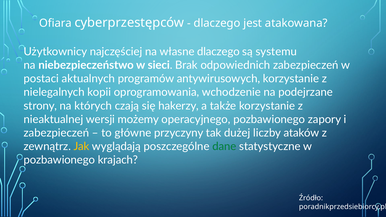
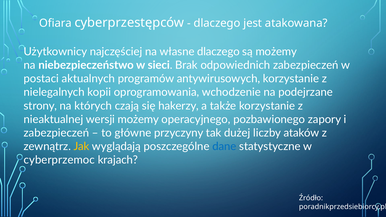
są systemu: systemu -> możemy (276, 52)
dane colour: green -> blue (224, 146)
pozbawionego: pozbawionego -> cyberprzemoc (59, 160)
